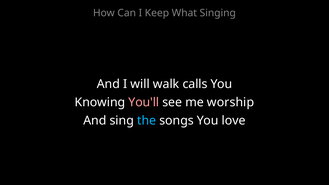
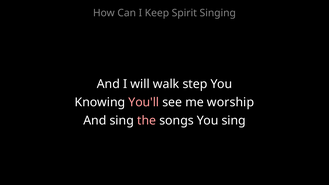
What: What -> Spirit (184, 13)
calls: calls -> step (195, 84)
the colour: light blue -> pink (147, 121)
You love: love -> sing (234, 121)
